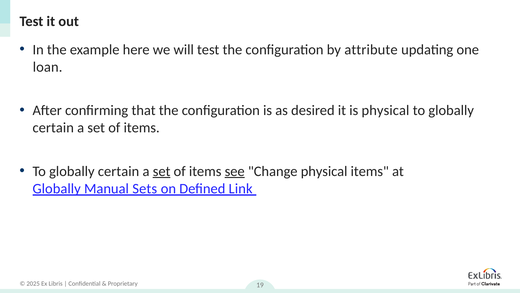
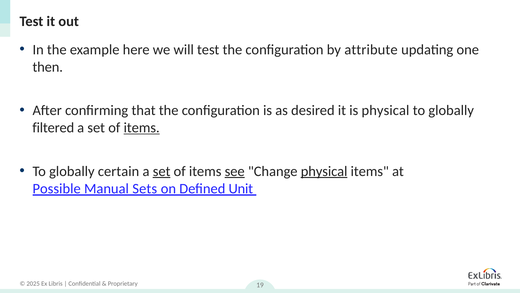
loan: loan -> then (48, 67)
certain: certain -> filtered (53, 128)
items underline: none -> present (142, 128)
physical underline: none -> present (324, 171)
Globally: Globally -> Possible (57, 188)
Link: Link -> Unit (241, 188)
